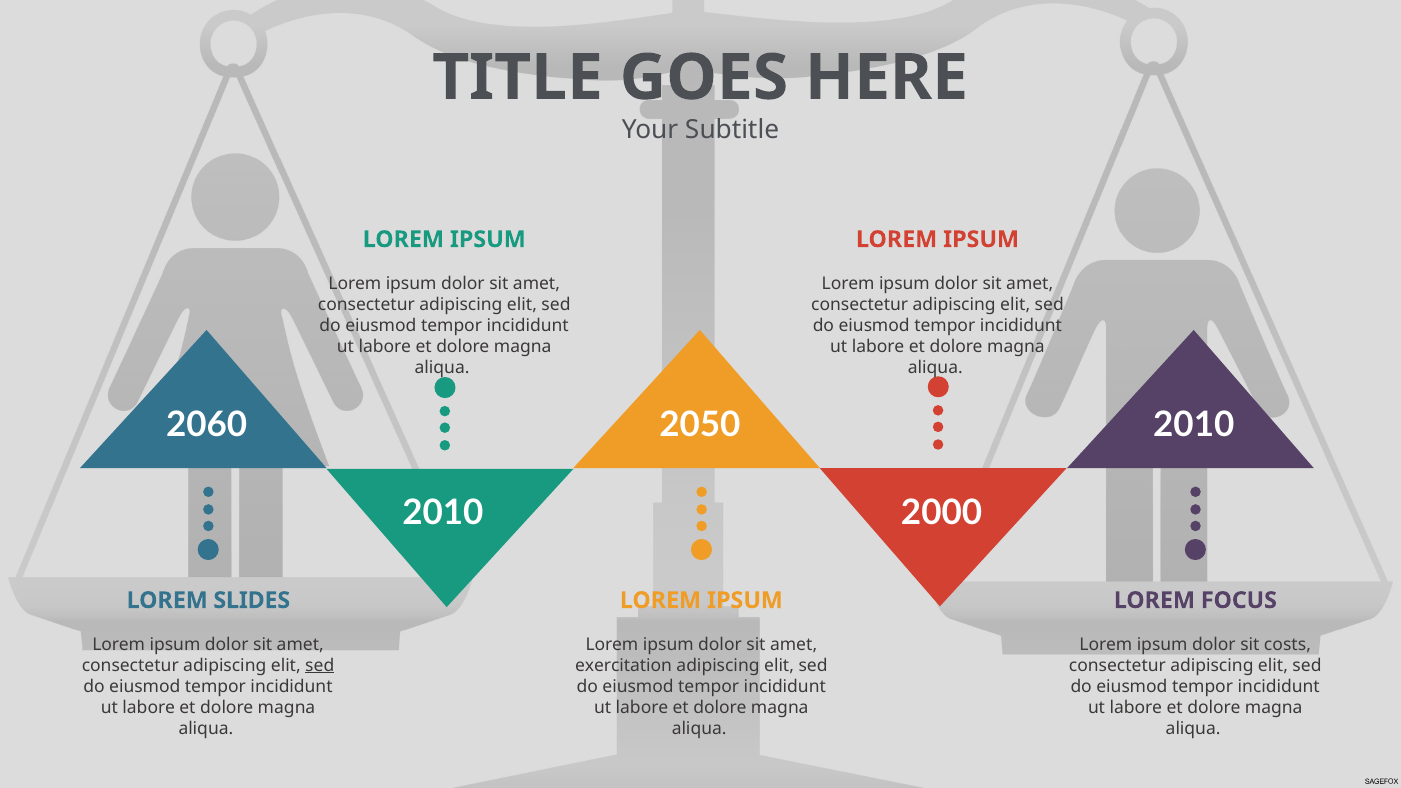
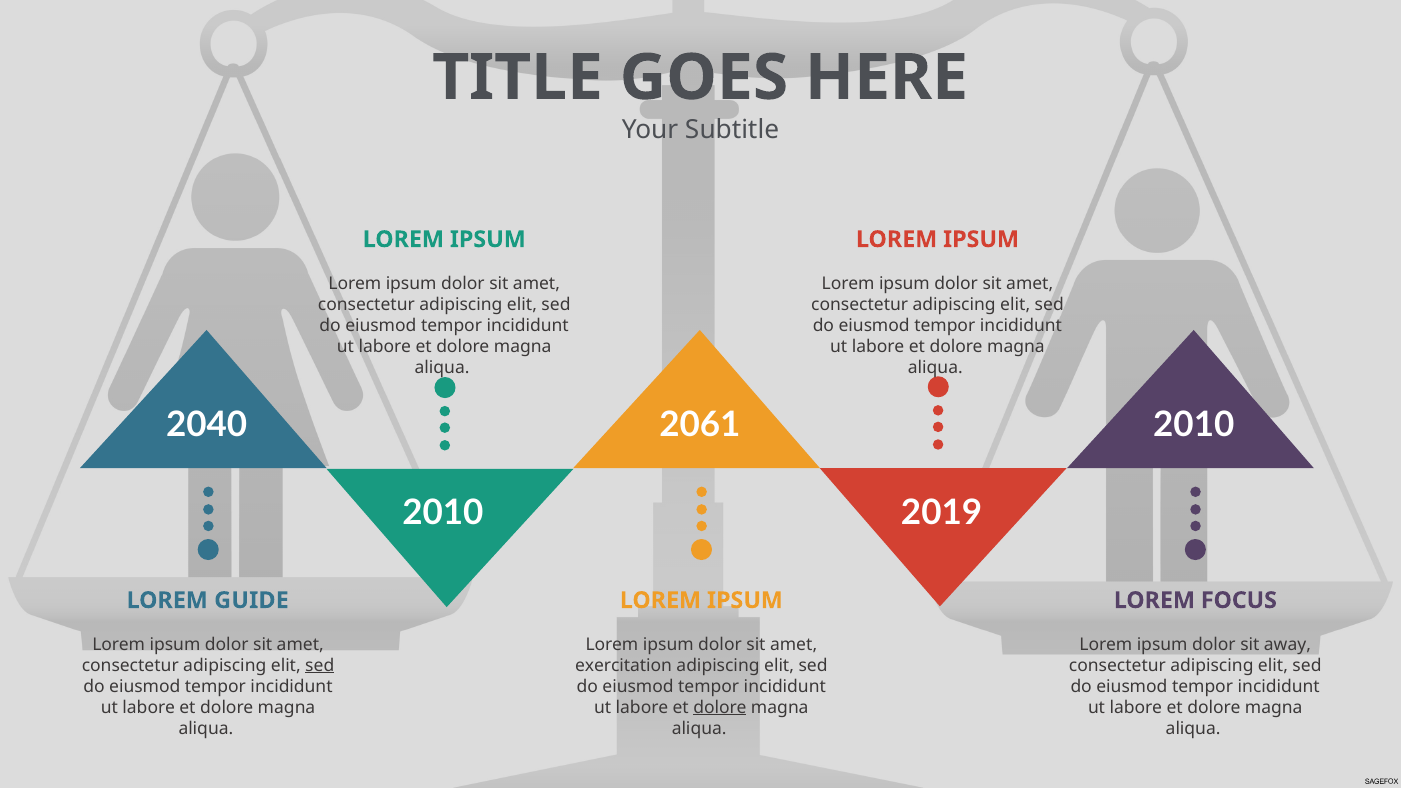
2060: 2060 -> 2040 (207, 425)
2050: 2050 -> 2061 (700, 425)
2000: 2000 -> 2019 (942, 513)
SLIDES: SLIDES -> GUIDE (252, 600)
costs: costs -> away (1287, 644)
dolore underline: none -> present (720, 707)
